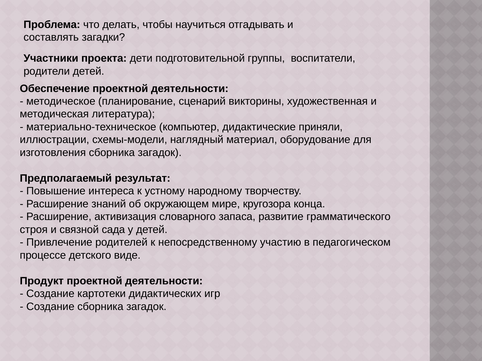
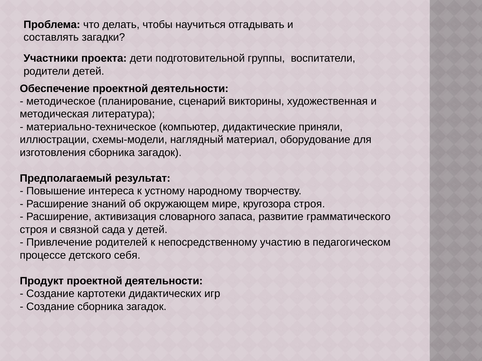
кругозора конца: конца -> строя (309, 204)
виде: виде -> себя (127, 256)
